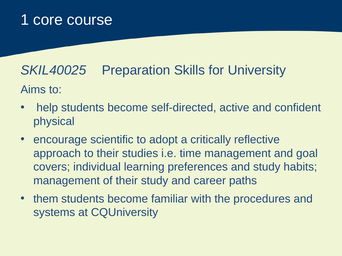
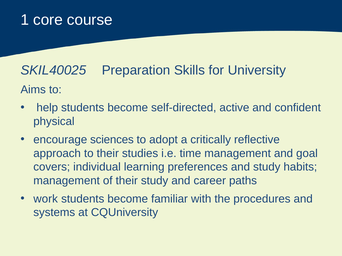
scientific: scientific -> sciences (112, 140)
them: them -> work (46, 199)
